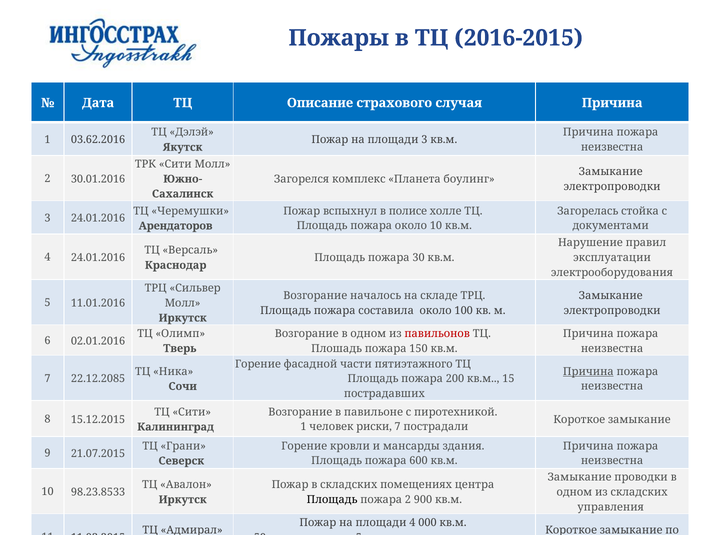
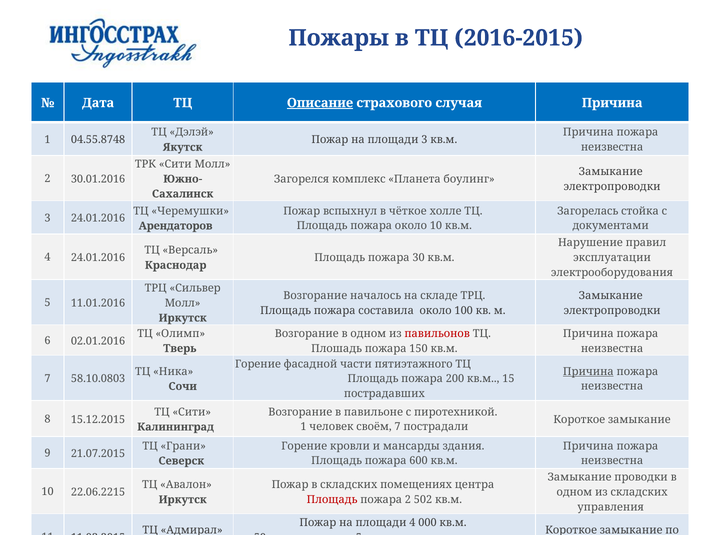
Описание underline: none -> present (320, 103)
03.62.2016: 03.62.2016 -> 04.55.8748 (98, 140)
полисе: полисе -> чёткое (408, 211)
22.12.2085: 22.12.2085 -> 58.10.0803 (98, 379)
риски: риски -> своём (374, 427)
98.23.8533: 98.23.8533 -> 22.06.2215 (98, 493)
Площадь colour: black -> red (332, 500)
900: 900 -> 502 (423, 500)
